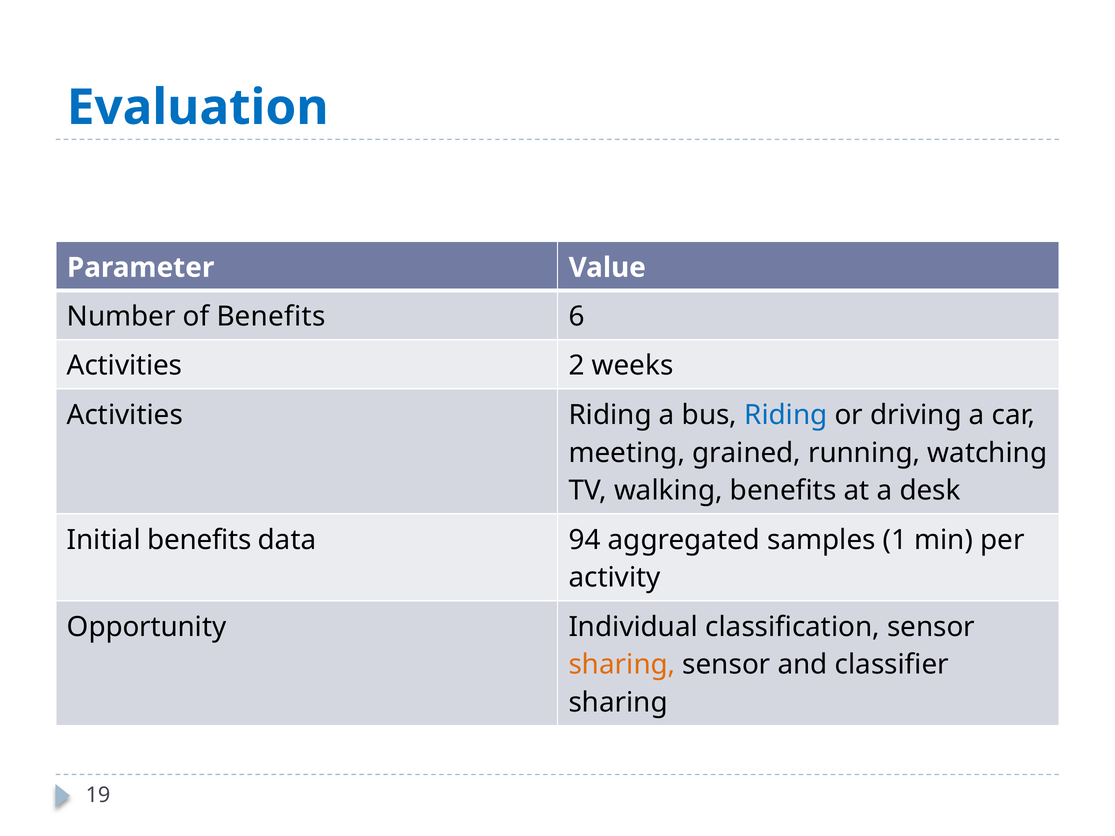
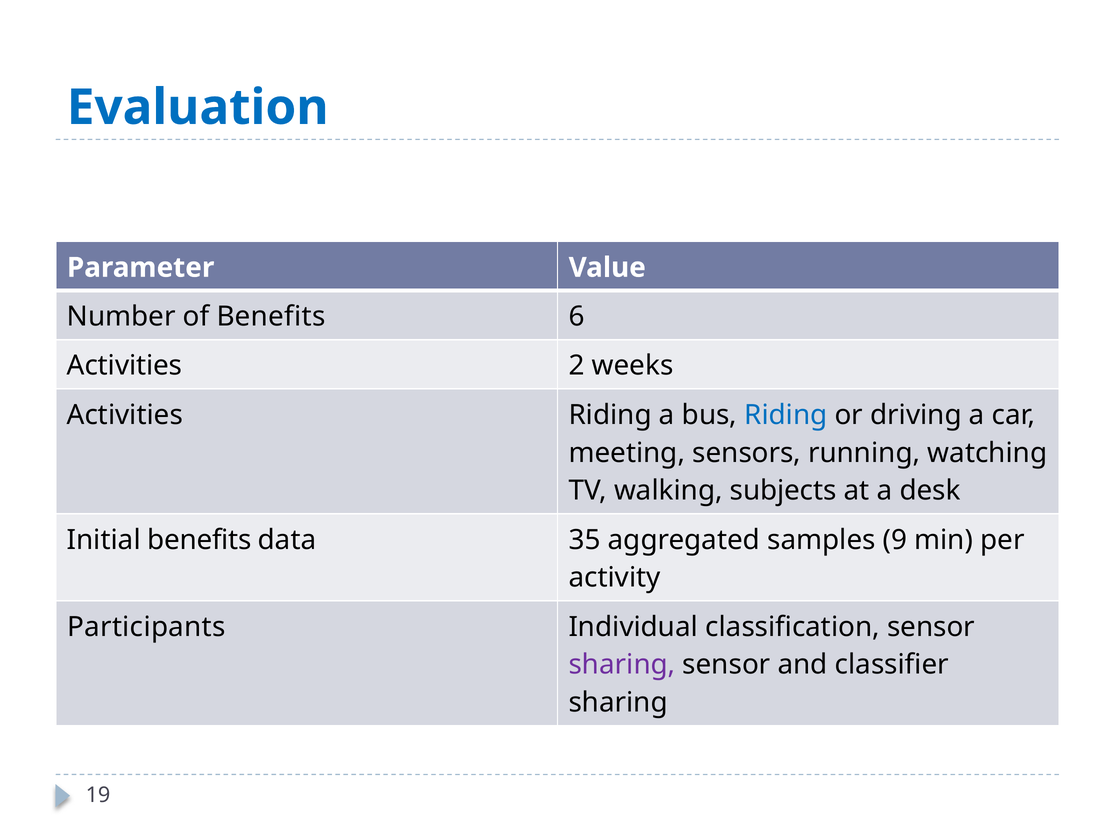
grained: grained -> sensors (747, 453)
walking benefits: benefits -> subjects (783, 491)
94: 94 -> 35 (585, 540)
1: 1 -> 9 (895, 540)
Opportunity: Opportunity -> Participants (146, 627)
sharing colour: orange -> purple (622, 665)
